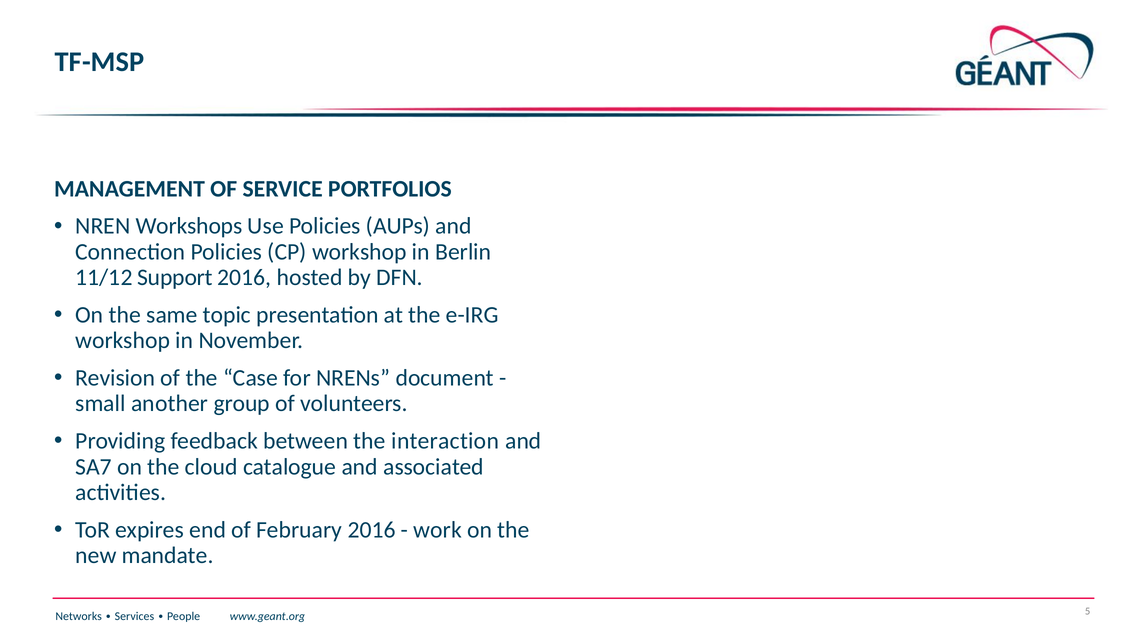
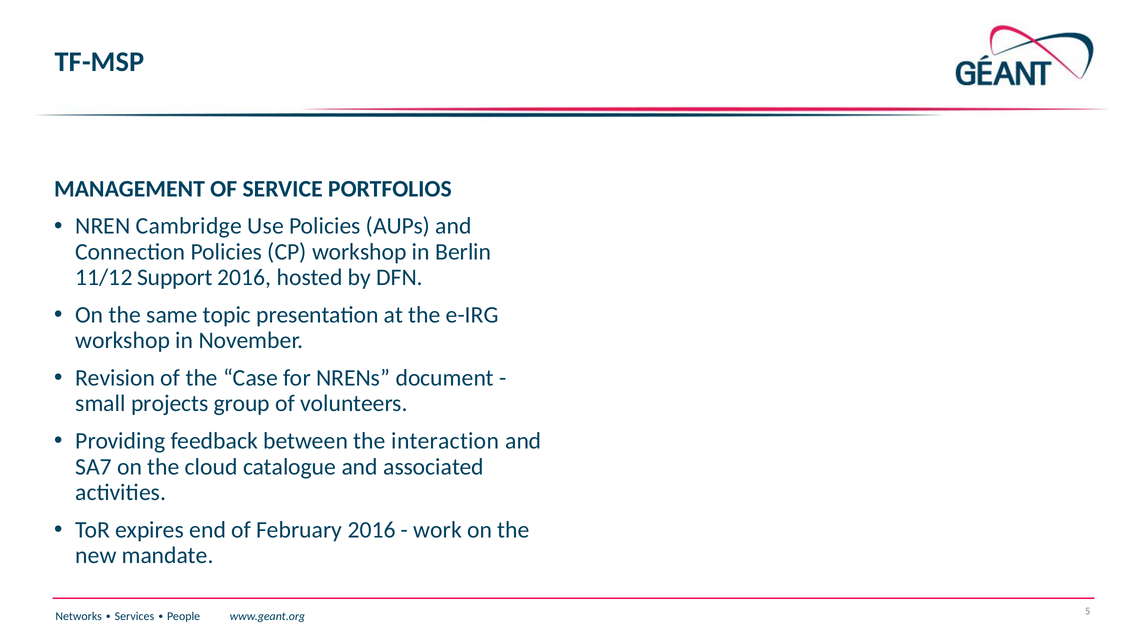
Workshops: Workshops -> Cambridge (189, 226)
another: another -> projects (170, 404)
